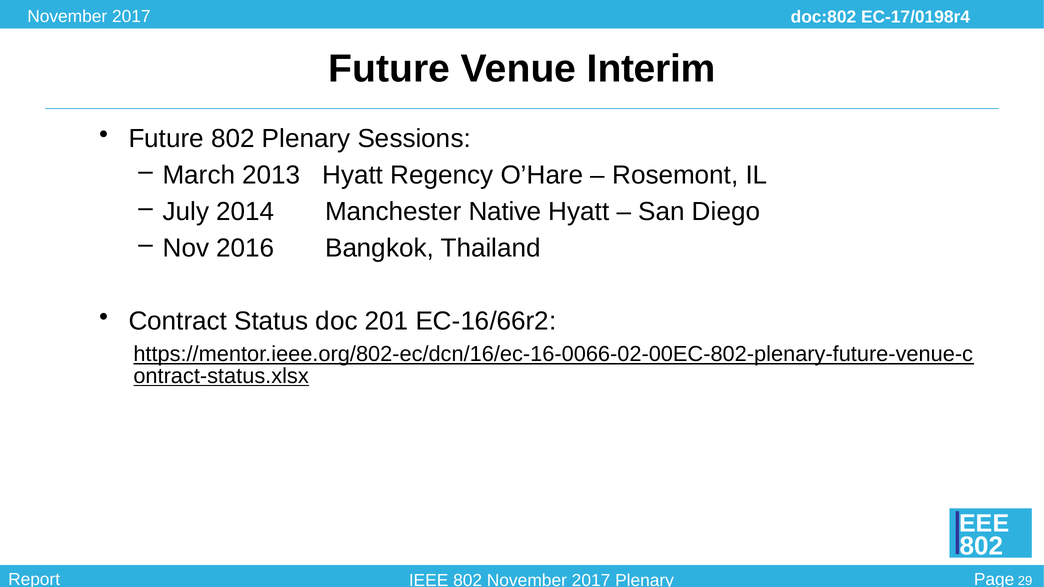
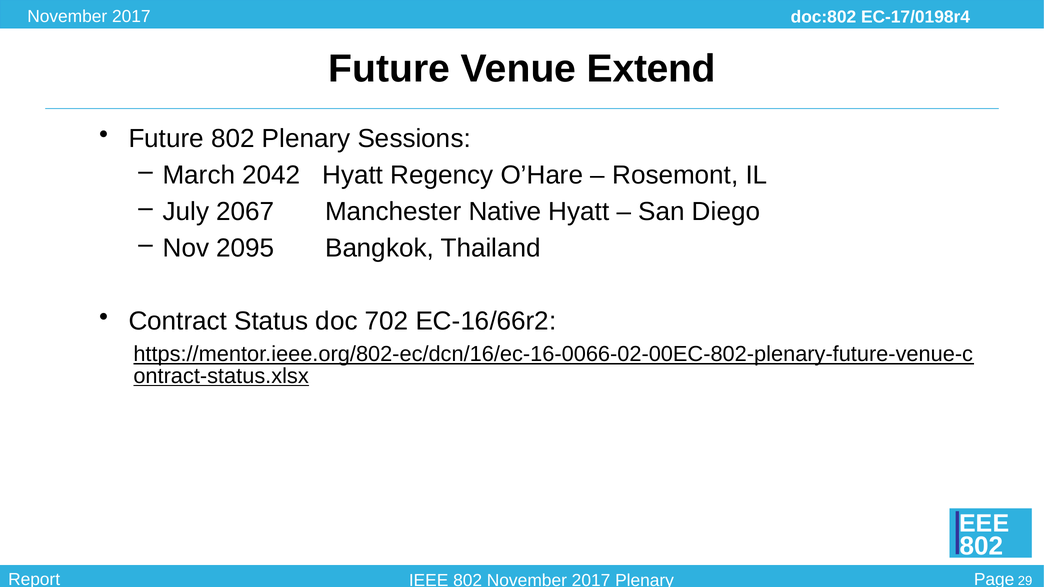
Interim: Interim -> Extend (651, 69)
2013: 2013 -> 2042 (271, 175)
2014: 2014 -> 2067 (245, 212)
2016: 2016 -> 2095 (245, 248)
201: 201 -> 702 (387, 322)
